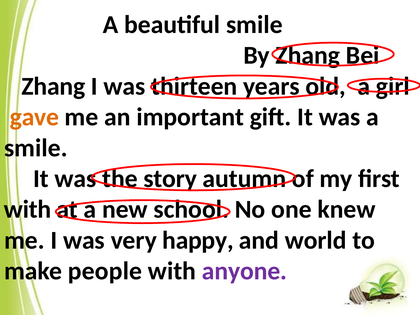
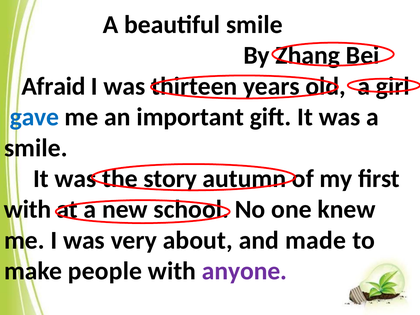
Zhang: Zhang -> Afraid (53, 86)
gave colour: orange -> blue (34, 117)
happy: happy -> about (198, 240)
world: world -> made (316, 240)
